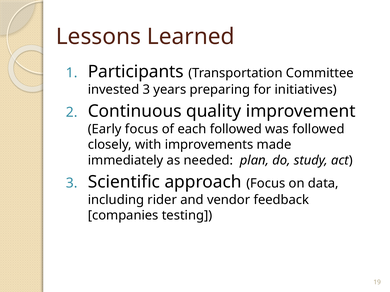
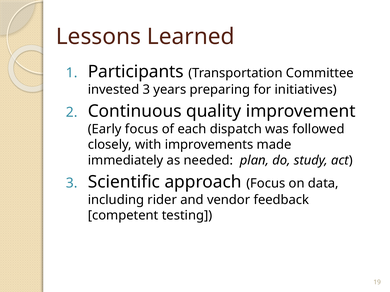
each followed: followed -> dispatch (236, 129)
companies: companies -> competent (123, 216)
